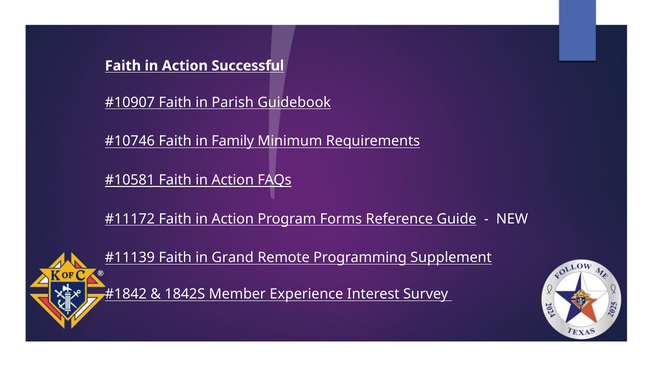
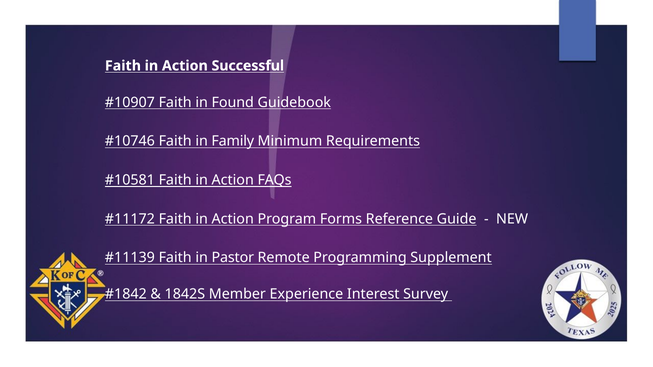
Parish: Parish -> Found (233, 102)
Grand: Grand -> Pastor (233, 258)
